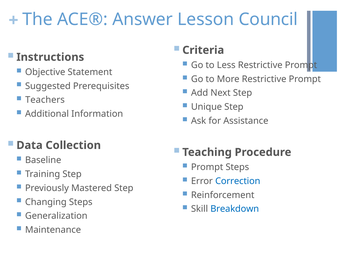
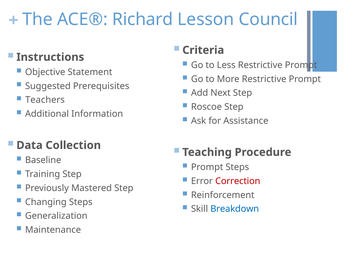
Answer: Answer -> Richard (143, 19)
Unique: Unique -> Roscoe (206, 107)
Correction colour: blue -> red (238, 181)
